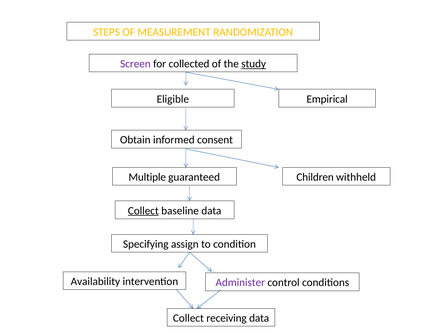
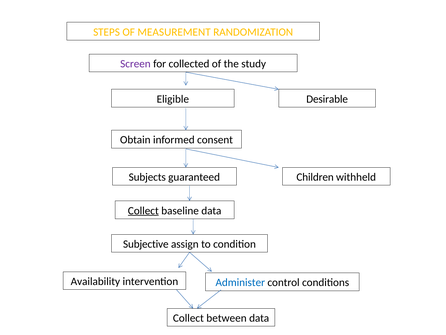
study underline: present -> none (254, 64)
Empirical: Empirical -> Desirable (327, 99)
Multiple: Multiple -> Subjects (147, 177)
Specifying: Specifying -> Subjective (146, 244)
Administer colour: purple -> blue (240, 282)
receiving: receiving -> between (227, 318)
